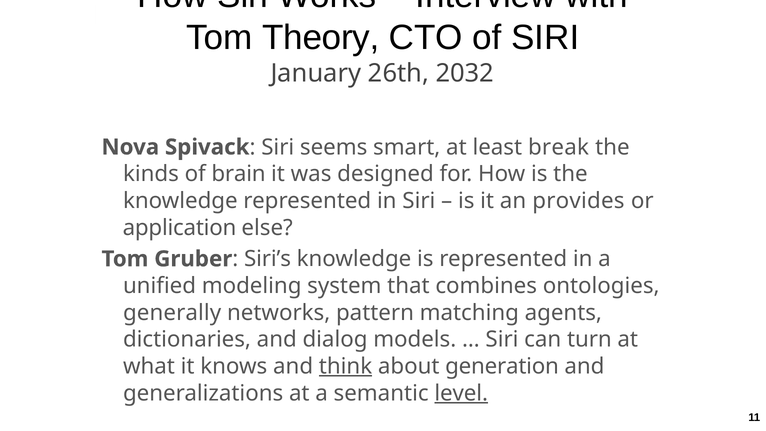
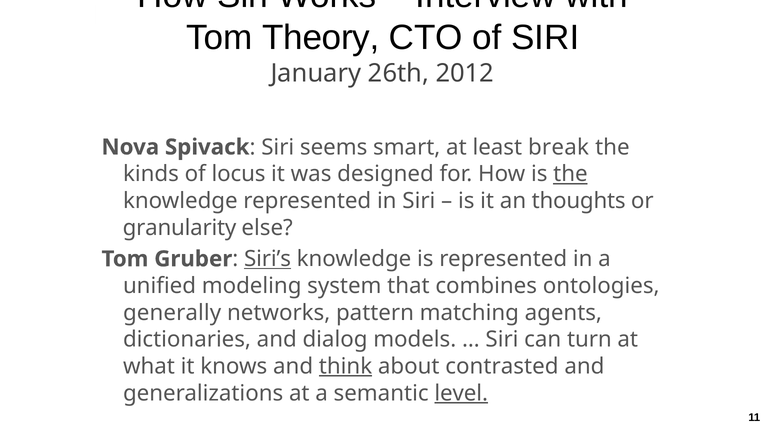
2032: 2032 -> 2012 (465, 74)
brain: brain -> locus (239, 174)
the underline: none -> present (570, 174)
provides: provides -> thoughts (579, 201)
application: application -> granularity (180, 228)
Siri’s underline: none -> present (268, 259)
generation: generation -> contrasted (502, 366)
